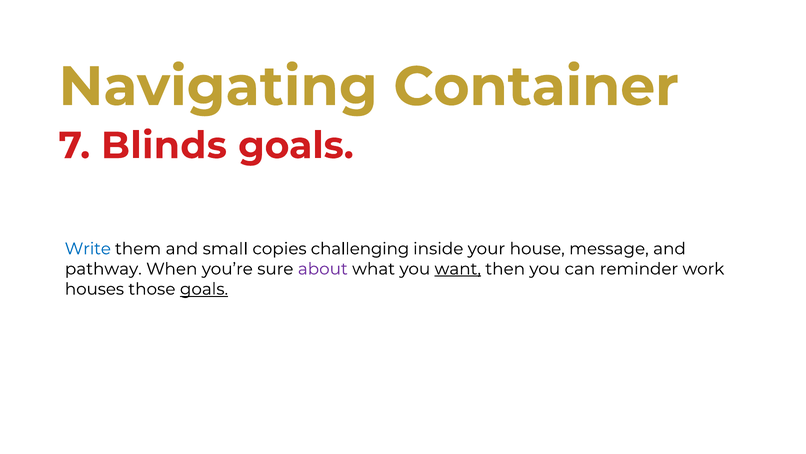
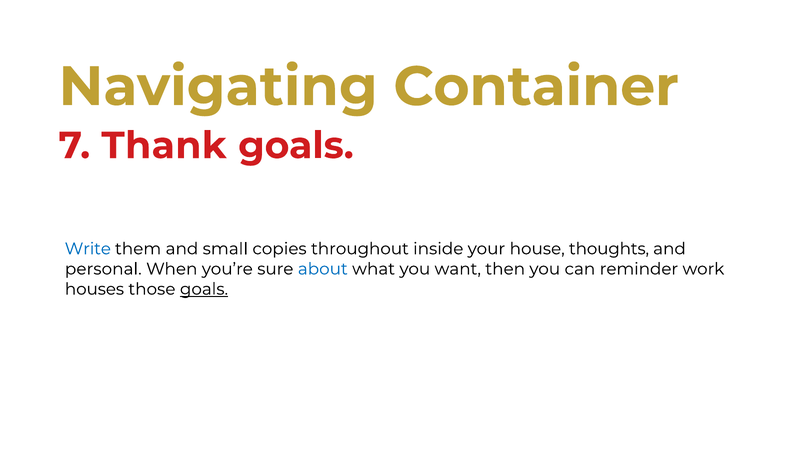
Blinds: Blinds -> Thank (164, 145)
challenging: challenging -> throughout (360, 248)
message: message -> thoughts (609, 248)
pathway: pathway -> personal (103, 269)
about colour: purple -> blue (323, 269)
want underline: present -> none (458, 269)
